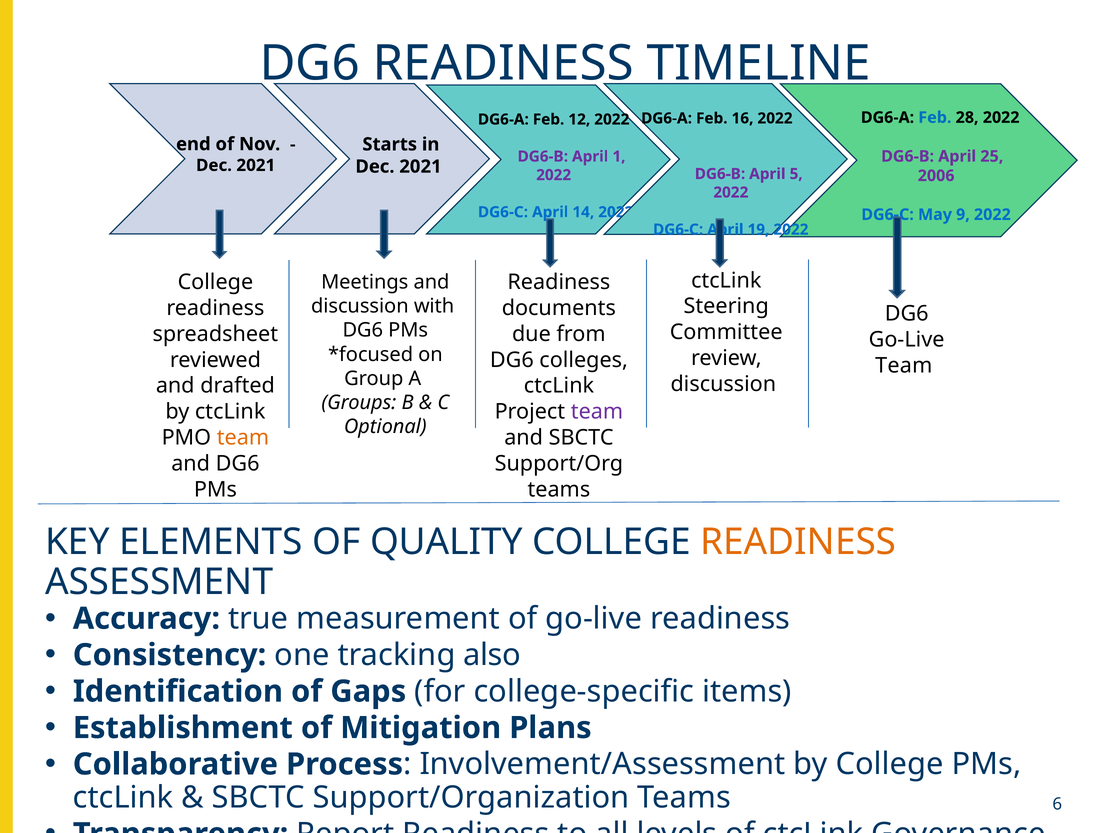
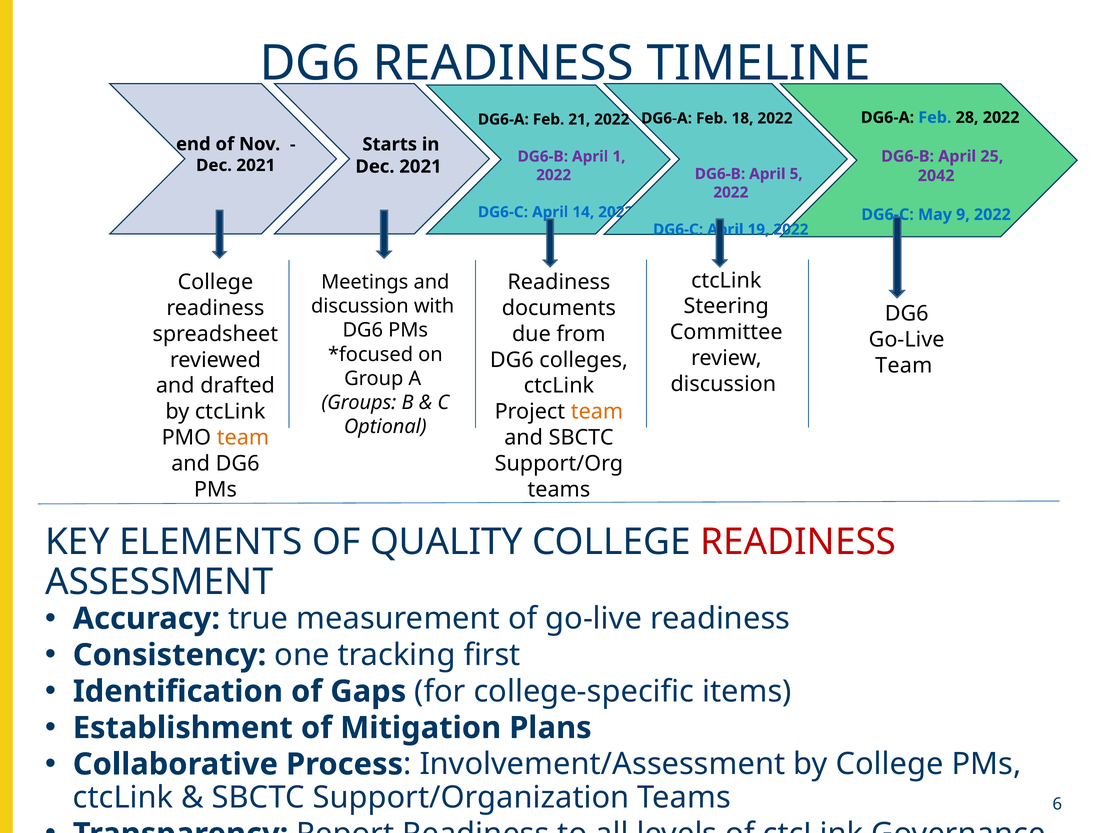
16: 16 -> 18 (742, 118)
12: 12 -> 21 (579, 119)
2006: 2006 -> 2042 (936, 176)
team colour: purple -> orange (597, 411)
READINESS colour: orange -> red (798, 542)
also: also -> first (492, 655)
